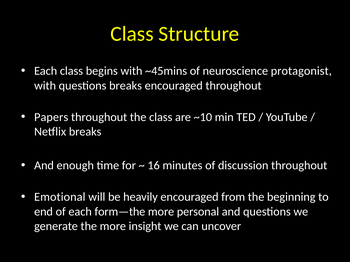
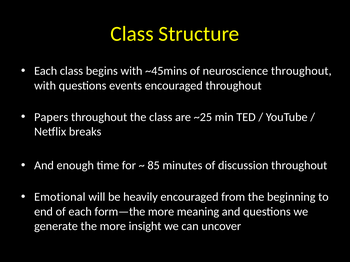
neuroscience protagonist: protagonist -> throughout (301, 71)
questions breaks: breaks -> events (126, 86)
~10: ~10 -> ~25 (203, 117)
16: 16 -> 85 (154, 166)
personal: personal -> meaning (198, 212)
